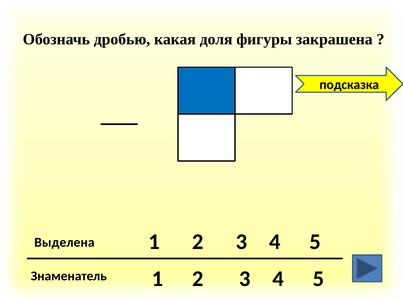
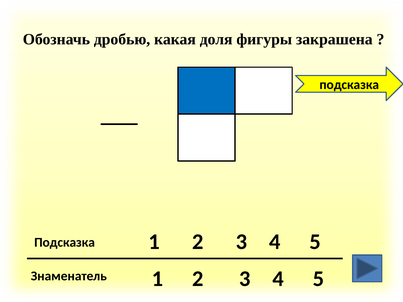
Выделена: Выделена -> Подсказка (65, 243)
